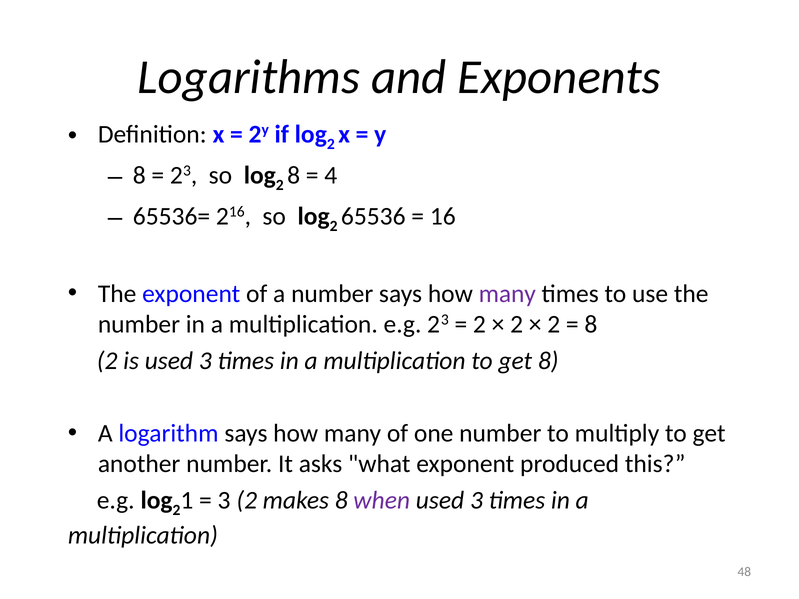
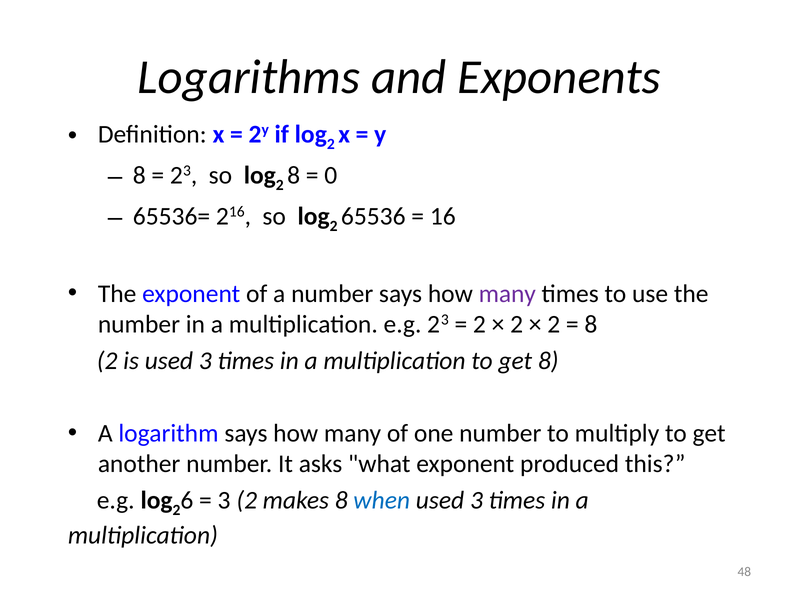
4: 4 -> 0 (331, 175)
1: 1 -> 6 (187, 500)
when colour: purple -> blue (382, 500)
